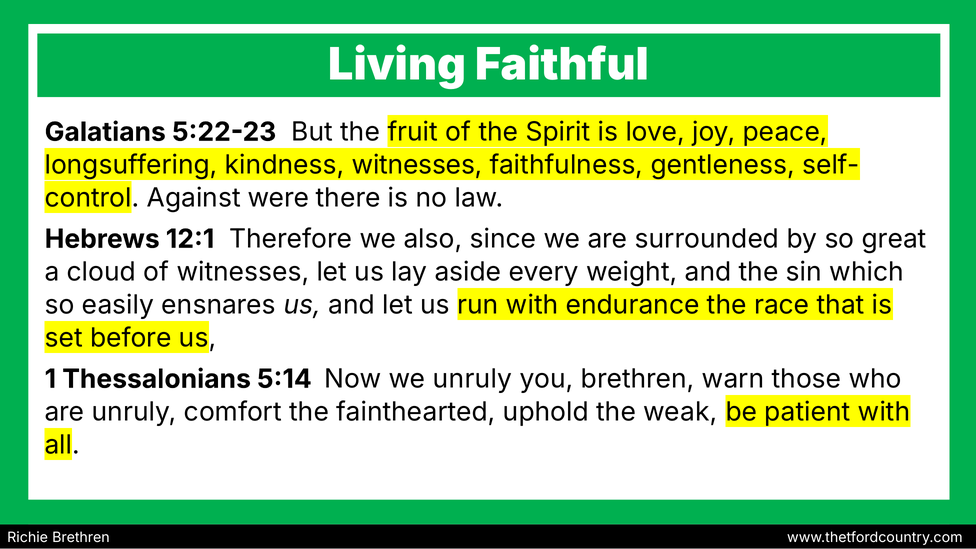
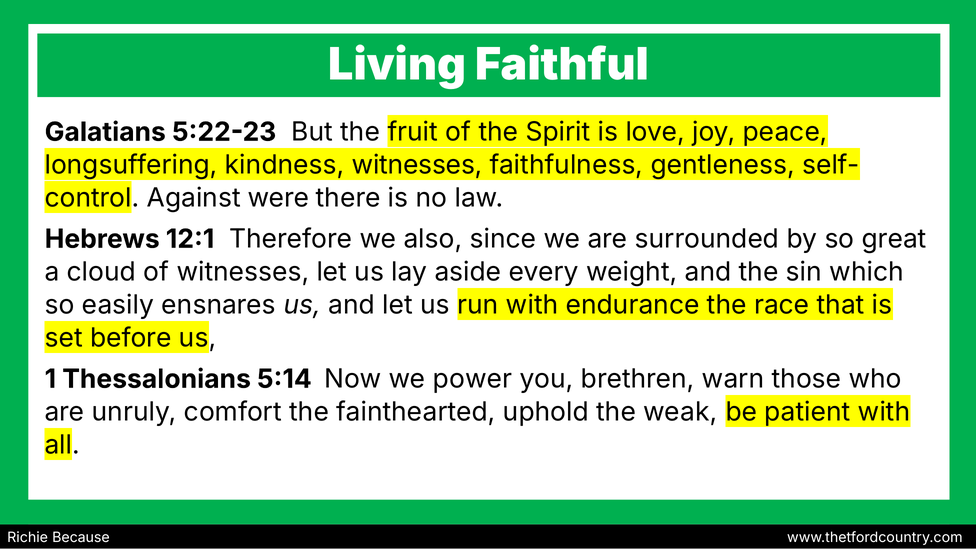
we unruly: unruly -> power (473, 379)
Richie Brethren: Brethren -> Because (81, 537)
